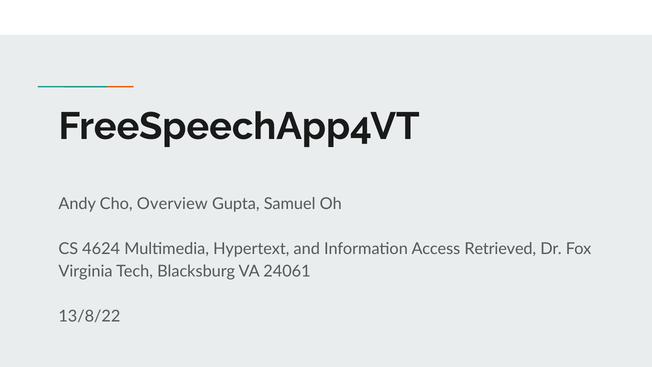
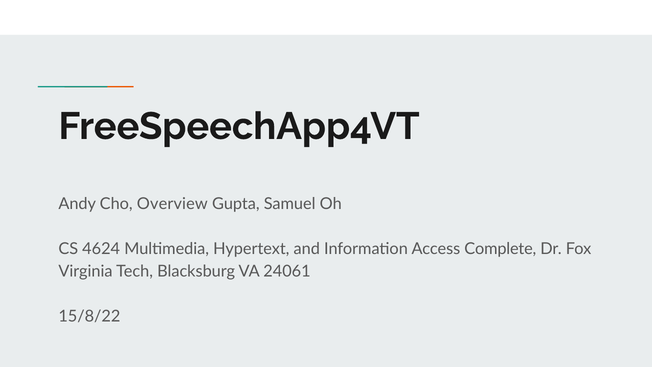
Retrieved: Retrieved -> Complete (500, 249)
13/8/22: 13/8/22 -> 15/8/22 (89, 316)
